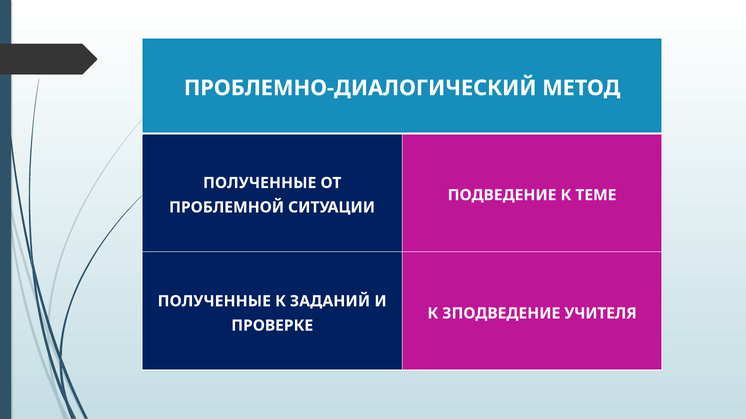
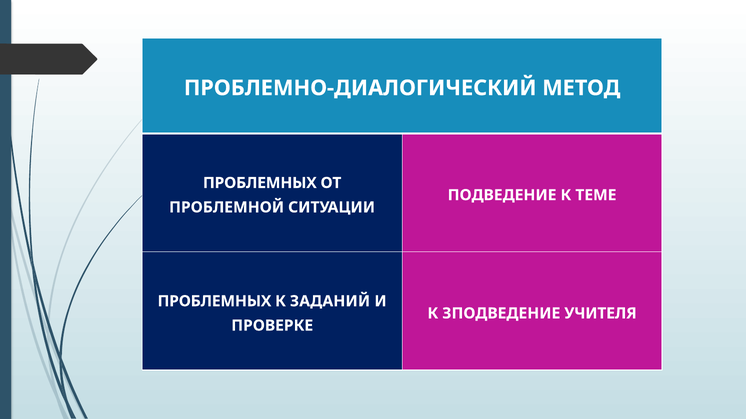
ПОЛУЧЕННЫЕ: ПОЛУЧЕННЫЕ -> ПРОБЛЕМНЫХ (260, 183)
ПОЛУЧЕННЫЕ: ПОЛУЧЕННЫЕ -> ПРОБЛЕМНЫХ (214, 302)
